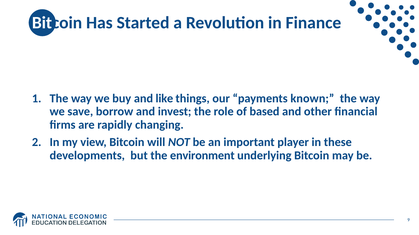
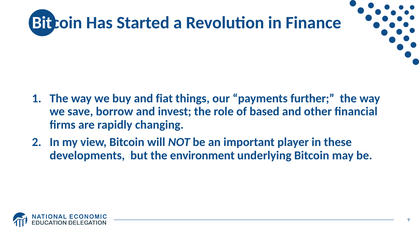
like: like -> fiat (164, 99)
known: known -> further (312, 99)
